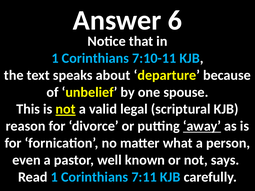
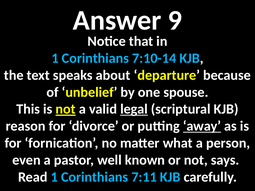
6: 6 -> 9 (175, 20)
7:10-11: 7:10-11 -> 7:10-14 (154, 58)
legal underline: none -> present (134, 109)
